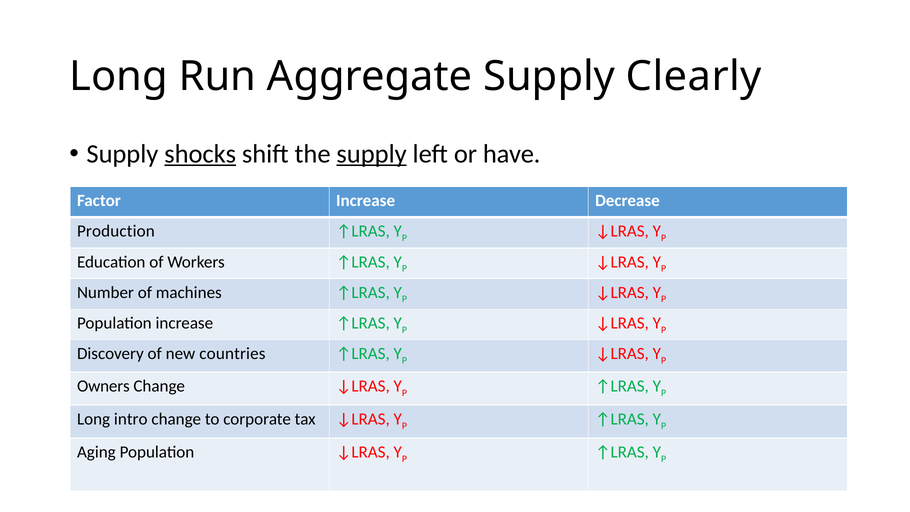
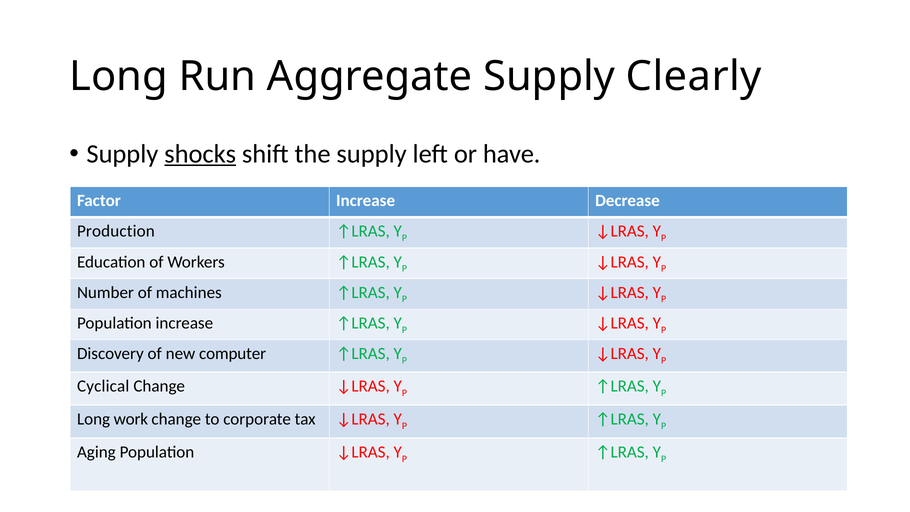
supply underline: present -> none (372, 154)
countries: countries -> computer (233, 354)
Owners: Owners -> Cyclical (103, 386)
intro: intro -> work (131, 419)
